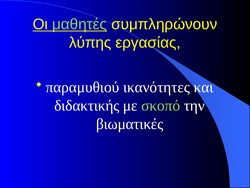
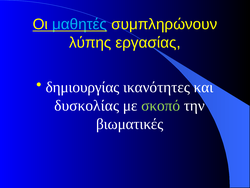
μαθητές colour: light green -> light blue (80, 24)
παραμυθιού: παραμυθιού -> δημιουργίας (83, 87)
διδακτικής: διδακτικής -> δυσκολίας (87, 105)
